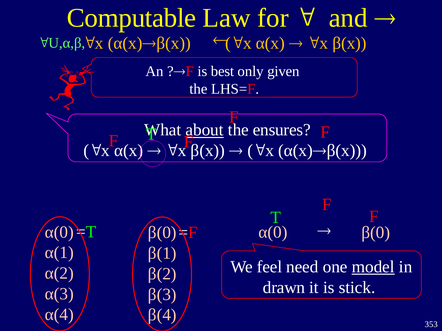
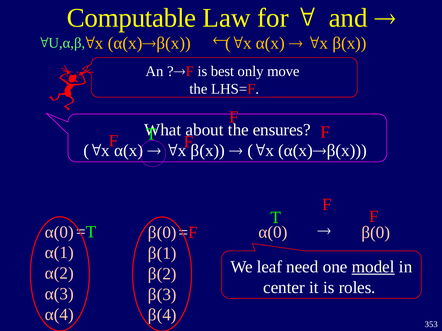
given: given -> move (283, 72)
about underline: present -> none (205, 130)
feel: feel -> leaf (270, 267)
drawn: drawn -> center (284, 288)
stick: stick -> roles (357, 288)
